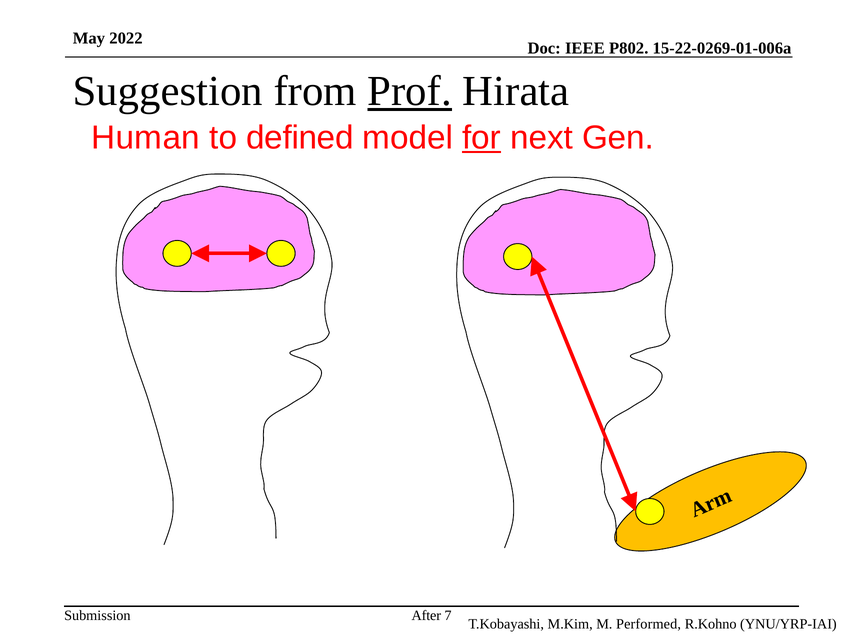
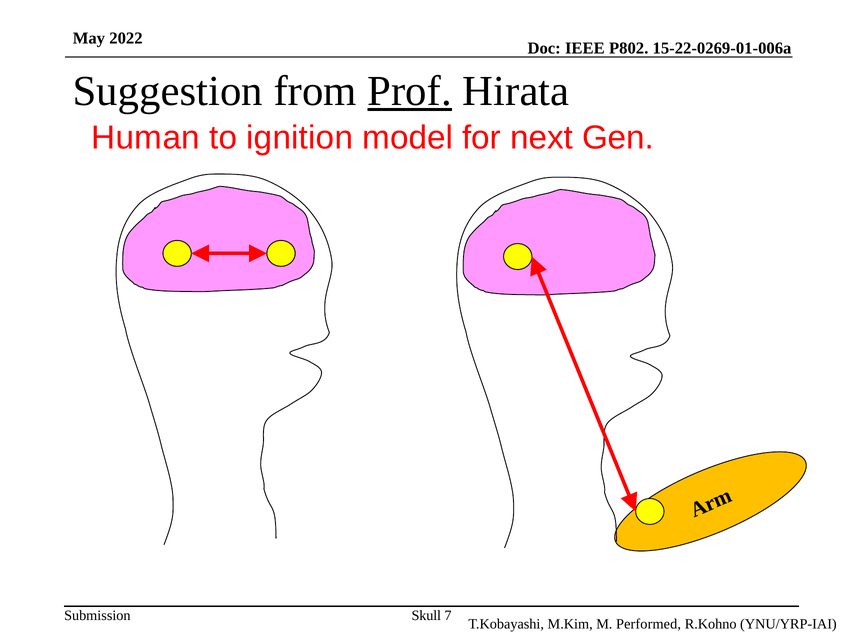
defined: defined -> ignition (300, 138)
for underline: present -> none (482, 138)
After: After -> Skull (426, 616)
